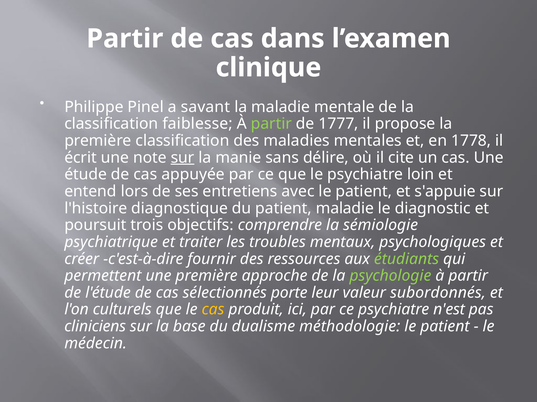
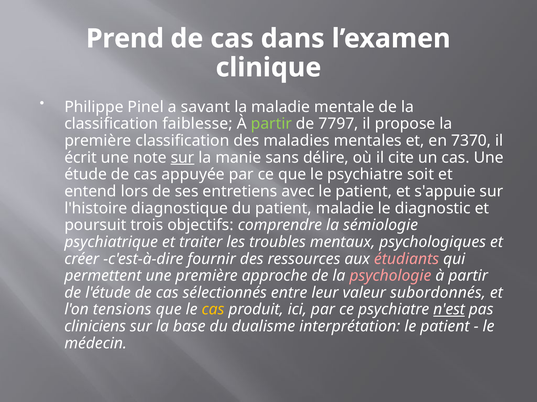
Partir: Partir -> Prend (125, 39)
1777: 1777 -> 7797 (339, 124)
1778: 1778 -> 7370 (471, 141)
loin: loin -> soit (421, 175)
étudiants colour: light green -> pink (407, 259)
psychologie colour: light green -> pink (390, 276)
porte: porte -> entre (289, 293)
culturels: culturels -> tensions (122, 310)
n'est underline: none -> present (449, 310)
méthodologie: méthodologie -> interprétation (350, 327)
